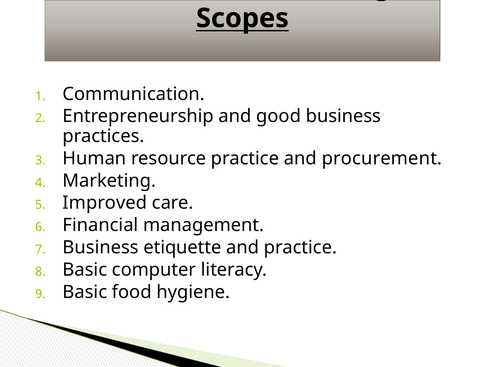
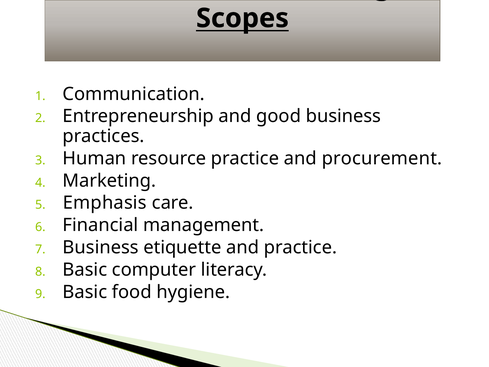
Improved: Improved -> Emphasis (105, 203)
